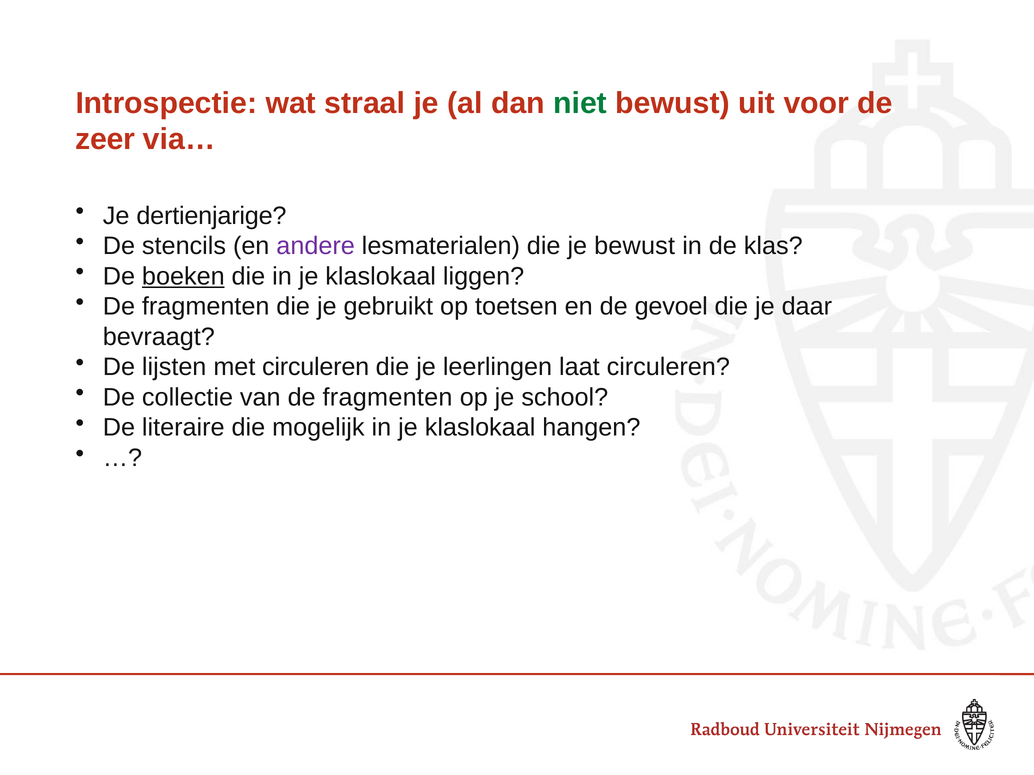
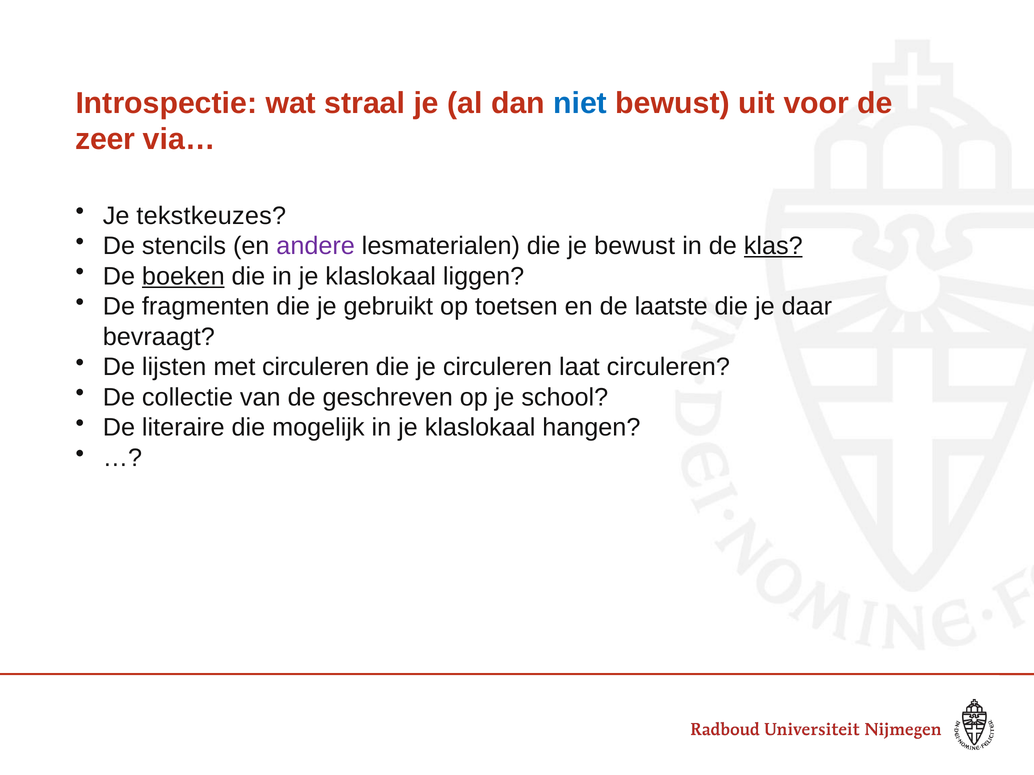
niet colour: green -> blue (580, 103)
dertienjarige: dertienjarige -> tekstkeuzes (211, 216)
klas underline: none -> present (773, 246)
gevoel: gevoel -> laatste (671, 307)
je leerlingen: leerlingen -> circuleren (498, 367)
van de fragmenten: fragmenten -> geschreven (388, 398)
